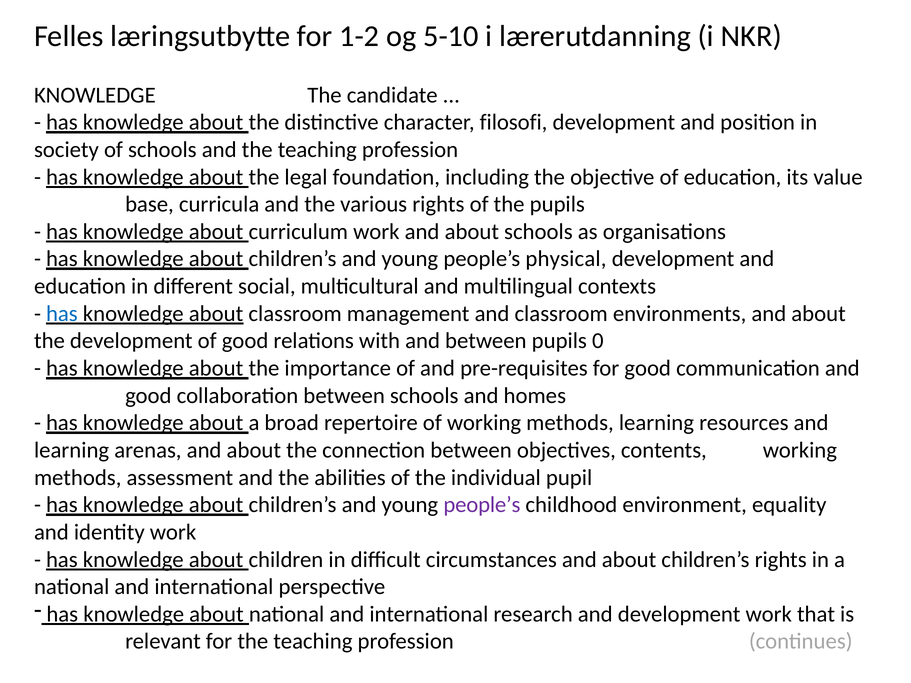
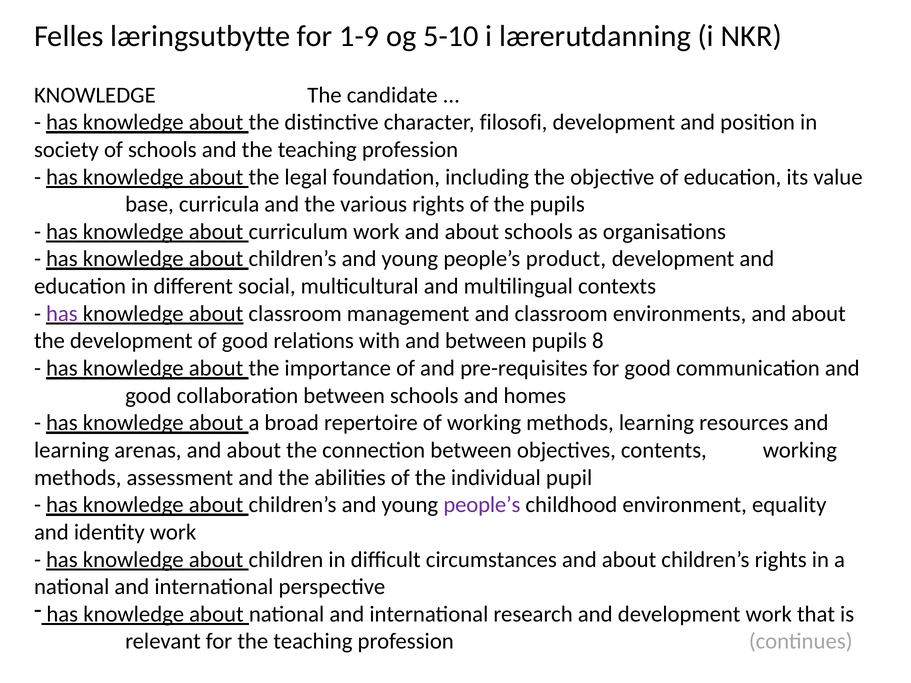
1-2: 1-2 -> 1-9 (359, 36)
physical: physical -> product (566, 259)
has colour: blue -> purple (62, 314)
0: 0 -> 8 (598, 341)
